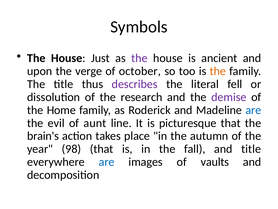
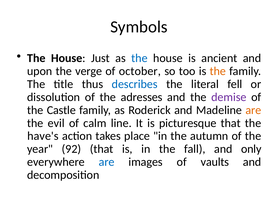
the colour: purple -> blue (139, 58)
describes colour: purple -> blue (135, 84)
research: research -> adresses (142, 97)
Home: Home -> Castle (61, 110)
are colour: blue -> orange (253, 110)
aunt: aunt -> calm (95, 123)
brain's: brain's -> have's (43, 136)
98: 98 -> 92 (71, 149)
and title: title -> only (251, 149)
